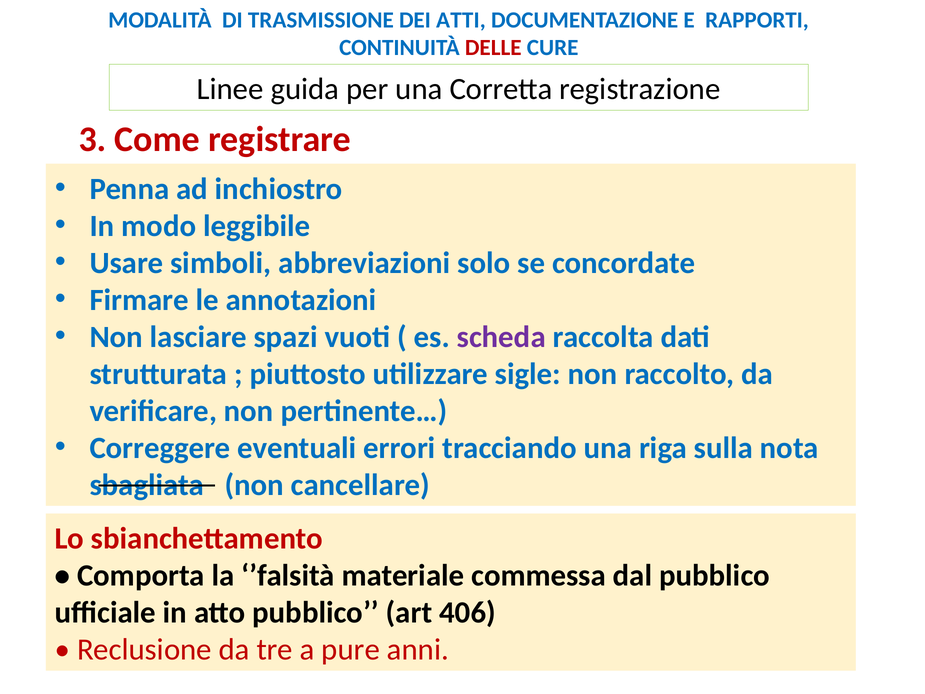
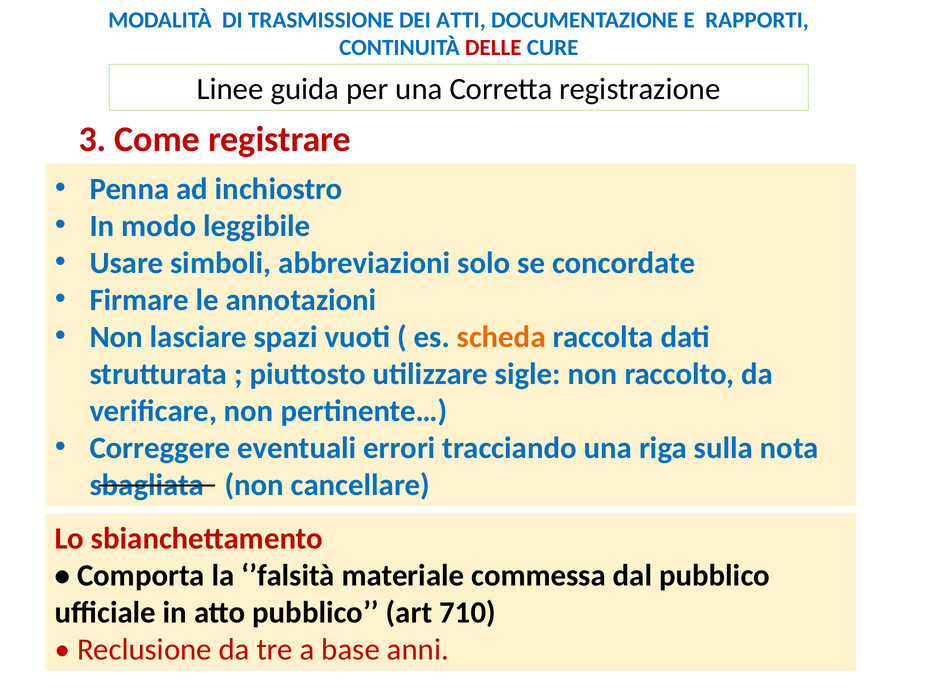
scheda colour: purple -> orange (501, 337)
406: 406 -> 710 (468, 613)
pure: pure -> base (351, 650)
